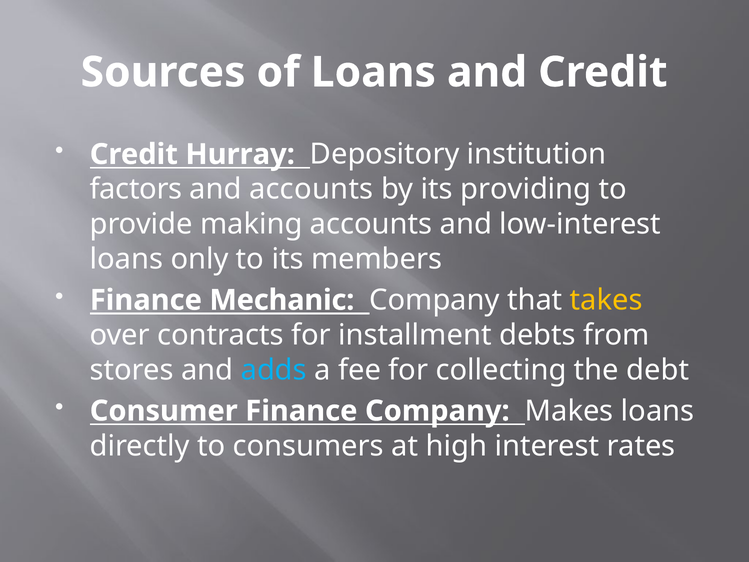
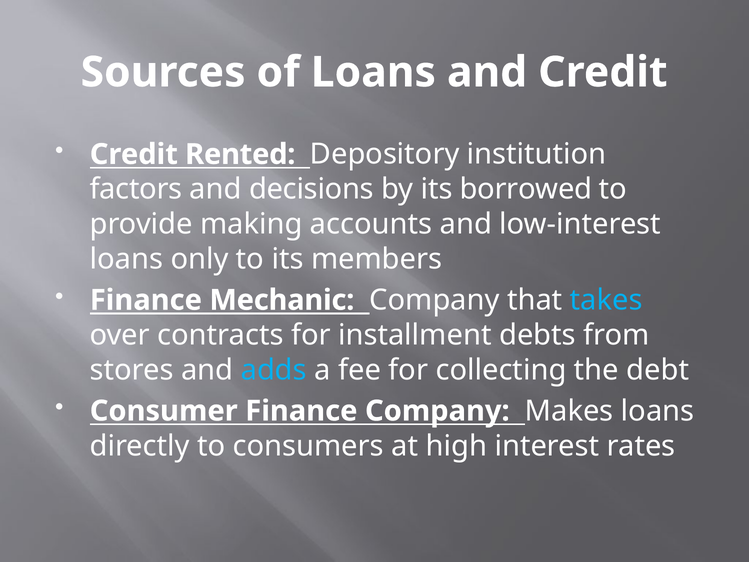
Hurray: Hurray -> Rented (240, 154)
and accounts: accounts -> decisions (311, 189)
providing: providing -> borrowed (526, 189)
takes colour: yellow -> light blue (606, 300)
